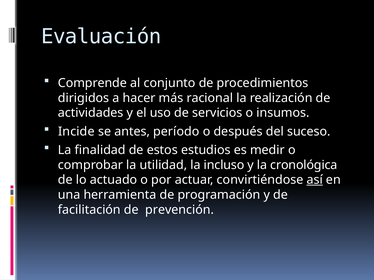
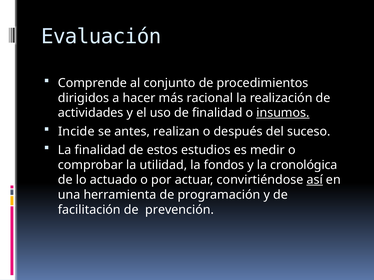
de servicios: servicios -> finalidad (217, 113)
insumos underline: none -> present (283, 113)
período: período -> realizan (176, 132)
incluso: incluso -> fondos (224, 165)
